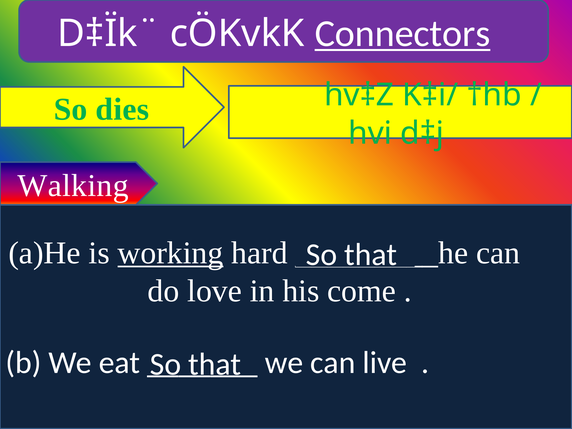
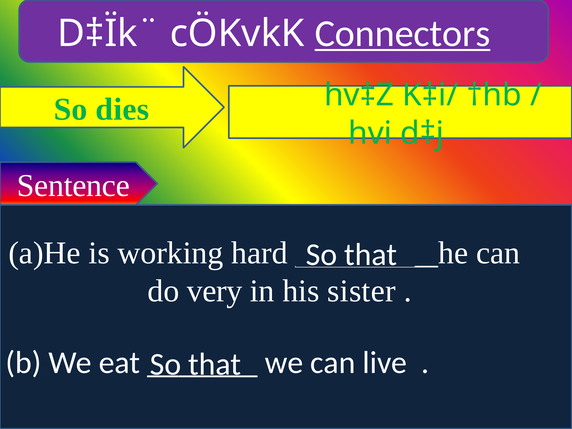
Walking: Walking -> Sentence (73, 186)
working underline: present -> none (170, 253)
love: love -> very (215, 291)
come: come -> sister (361, 291)
